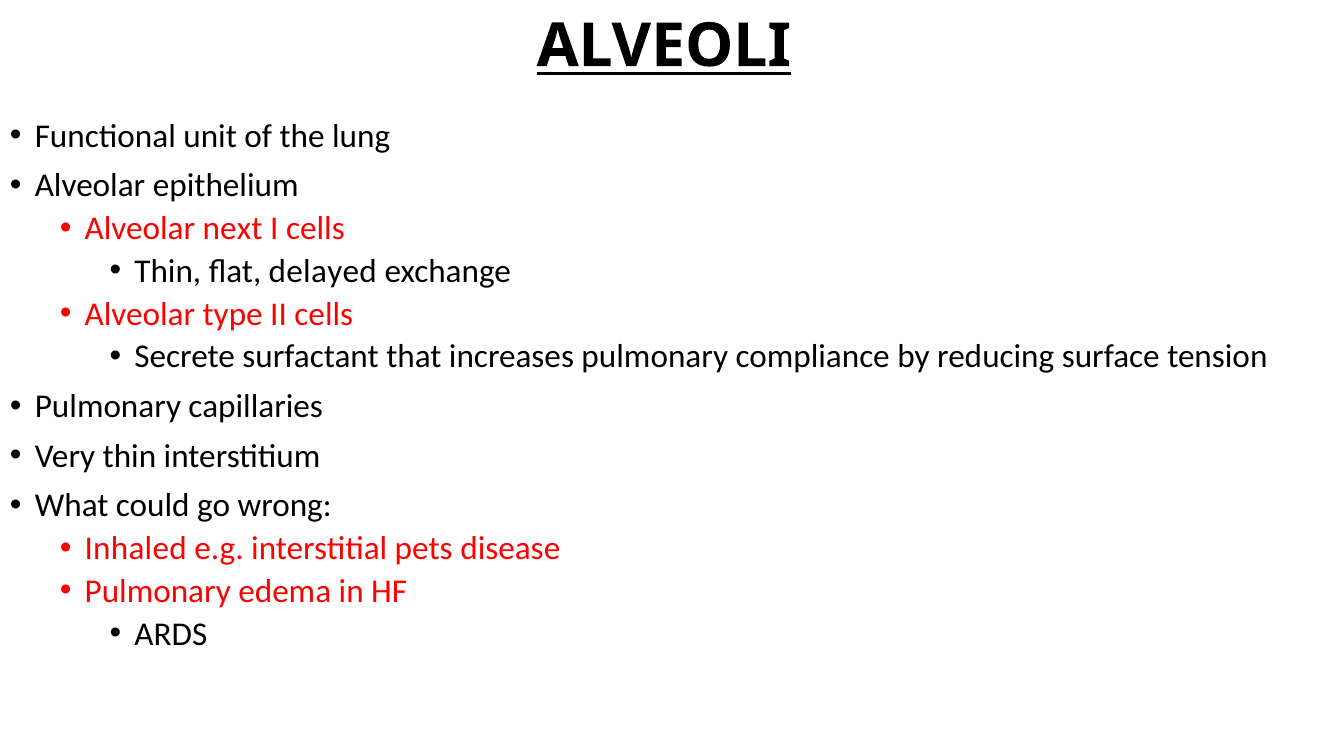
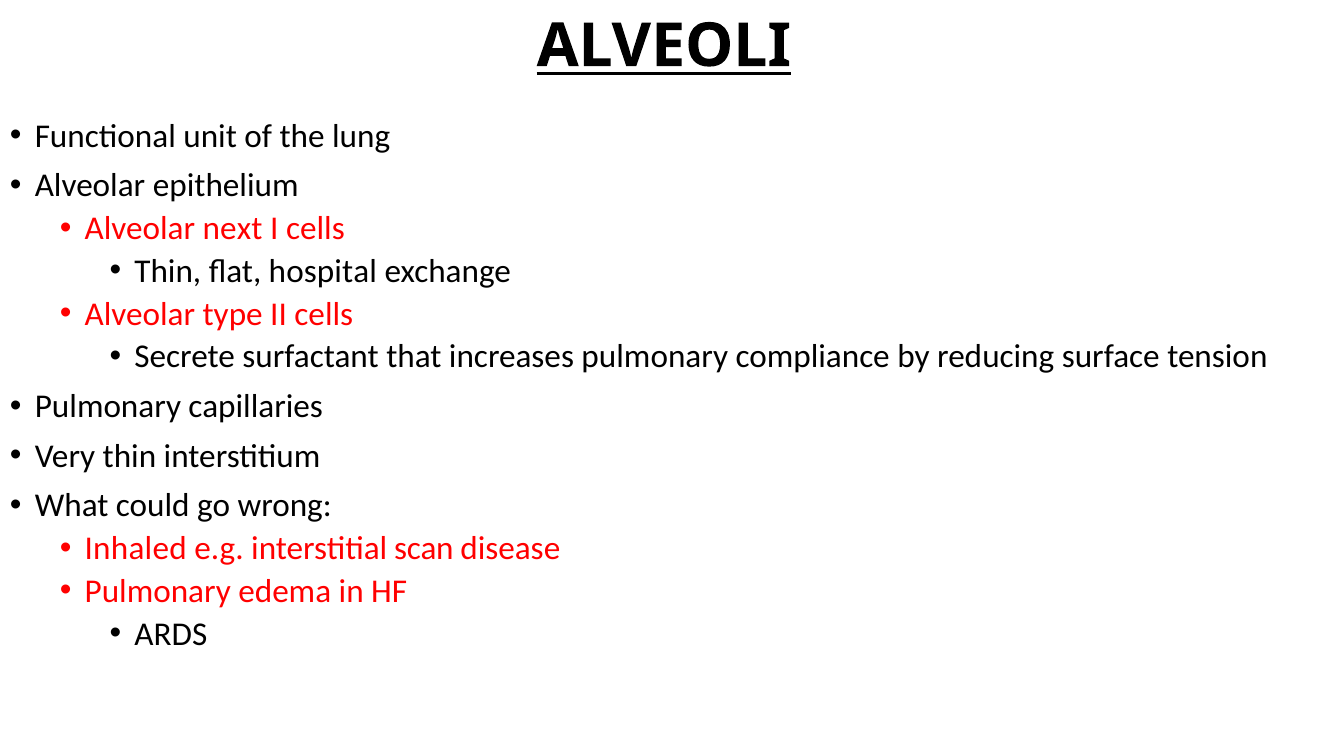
delayed: delayed -> hospital (323, 271)
pets: pets -> scan (424, 549)
